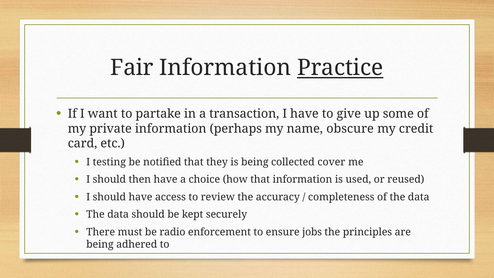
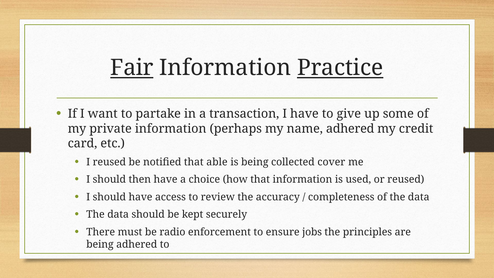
Fair underline: none -> present (132, 68)
name obscure: obscure -> adhered (350, 129)
I testing: testing -> reused (109, 162)
they: they -> able (217, 162)
